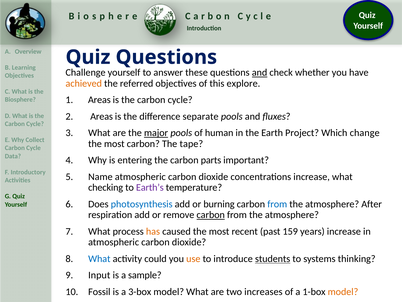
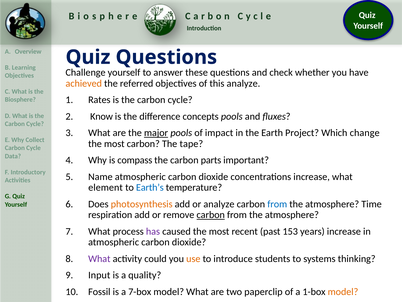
and underline: present -> none (260, 73)
this explore: explore -> analyze (243, 83)
Areas: Areas -> Rates (99, 100)
Areas: Areas -> Know (102, 116)
separate: separate -> concepts (201, 116)
human: human -> impact (219, 133)
entering: entering -> compass (135, 160)
checking: checking -> element (106, 187)
Earth’s colour: purple -> blue (150, 187)
photosynthesis colour: blue -> orange (142, 204)
or burning: burning -> analyze (219, 204)
After: After -> Time (372, 204)
has colour: orange -> purple (153, 231)
159: 159 -> 153 (290, 231)
What colour: blue -> purple (99, 258)
students underline: present -> none (273, 258)
sample: sample -> quality (145, 275)
3-box: 3-box -> 7-box (140, 291)
increases: increases -> paperclip (263, 291)
